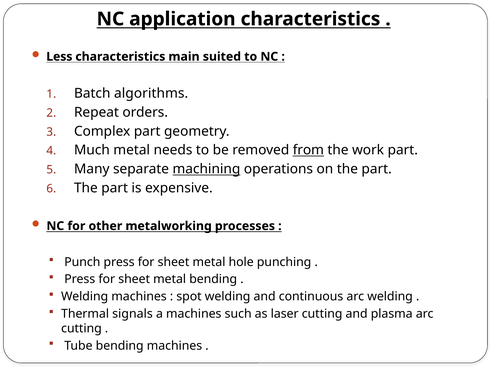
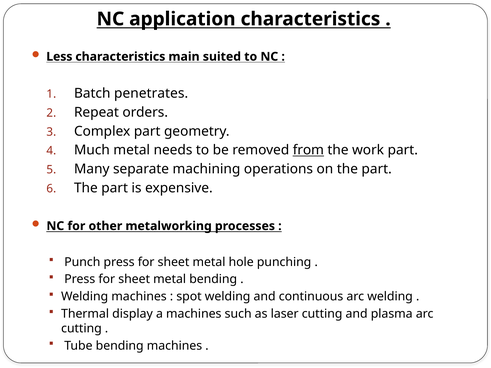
algorithms: algorithms -> penetrates (151, 94)
machining underline: present -> none (206, 169)
signals: signals -> display (133, 314)
